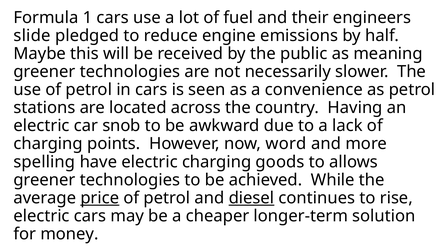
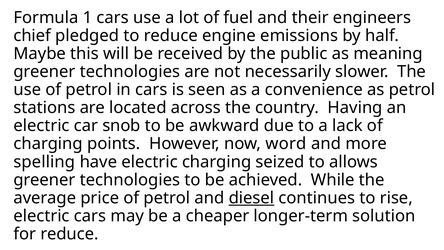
slide: slide -> chief (32, 36)
goods: goods -> seized (280, 162)
price underline: present -> none (100, 198)
for money: money -> reduce (69, 234)
